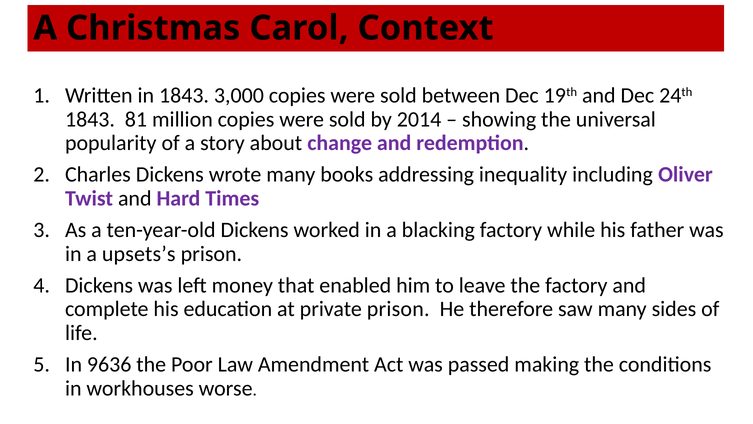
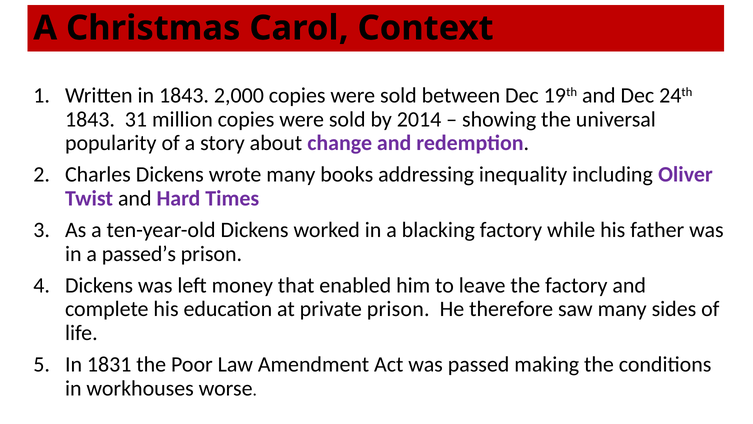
3,000: 3,000 -> 2,000 (239, 96)
81: 81 -> 31 (136, 119)
upsets’s: upsets’s -> passed’s (139, 254)
9636: 9636 -> 1831 (109, 364)
